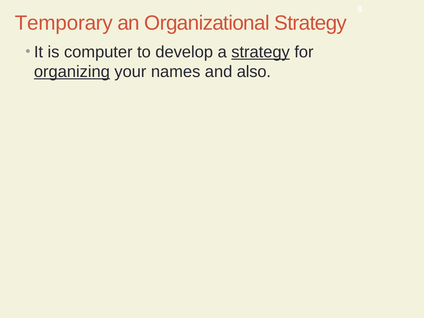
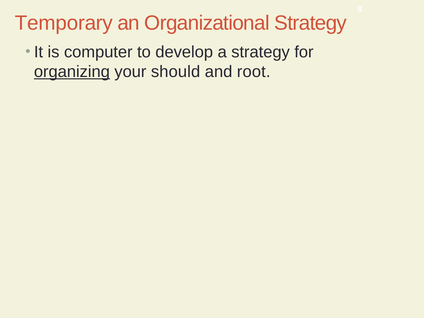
strategy underline: present -> none (261, 52)
names: names -> should (176, 72)
also: also -> root (254, 72)
